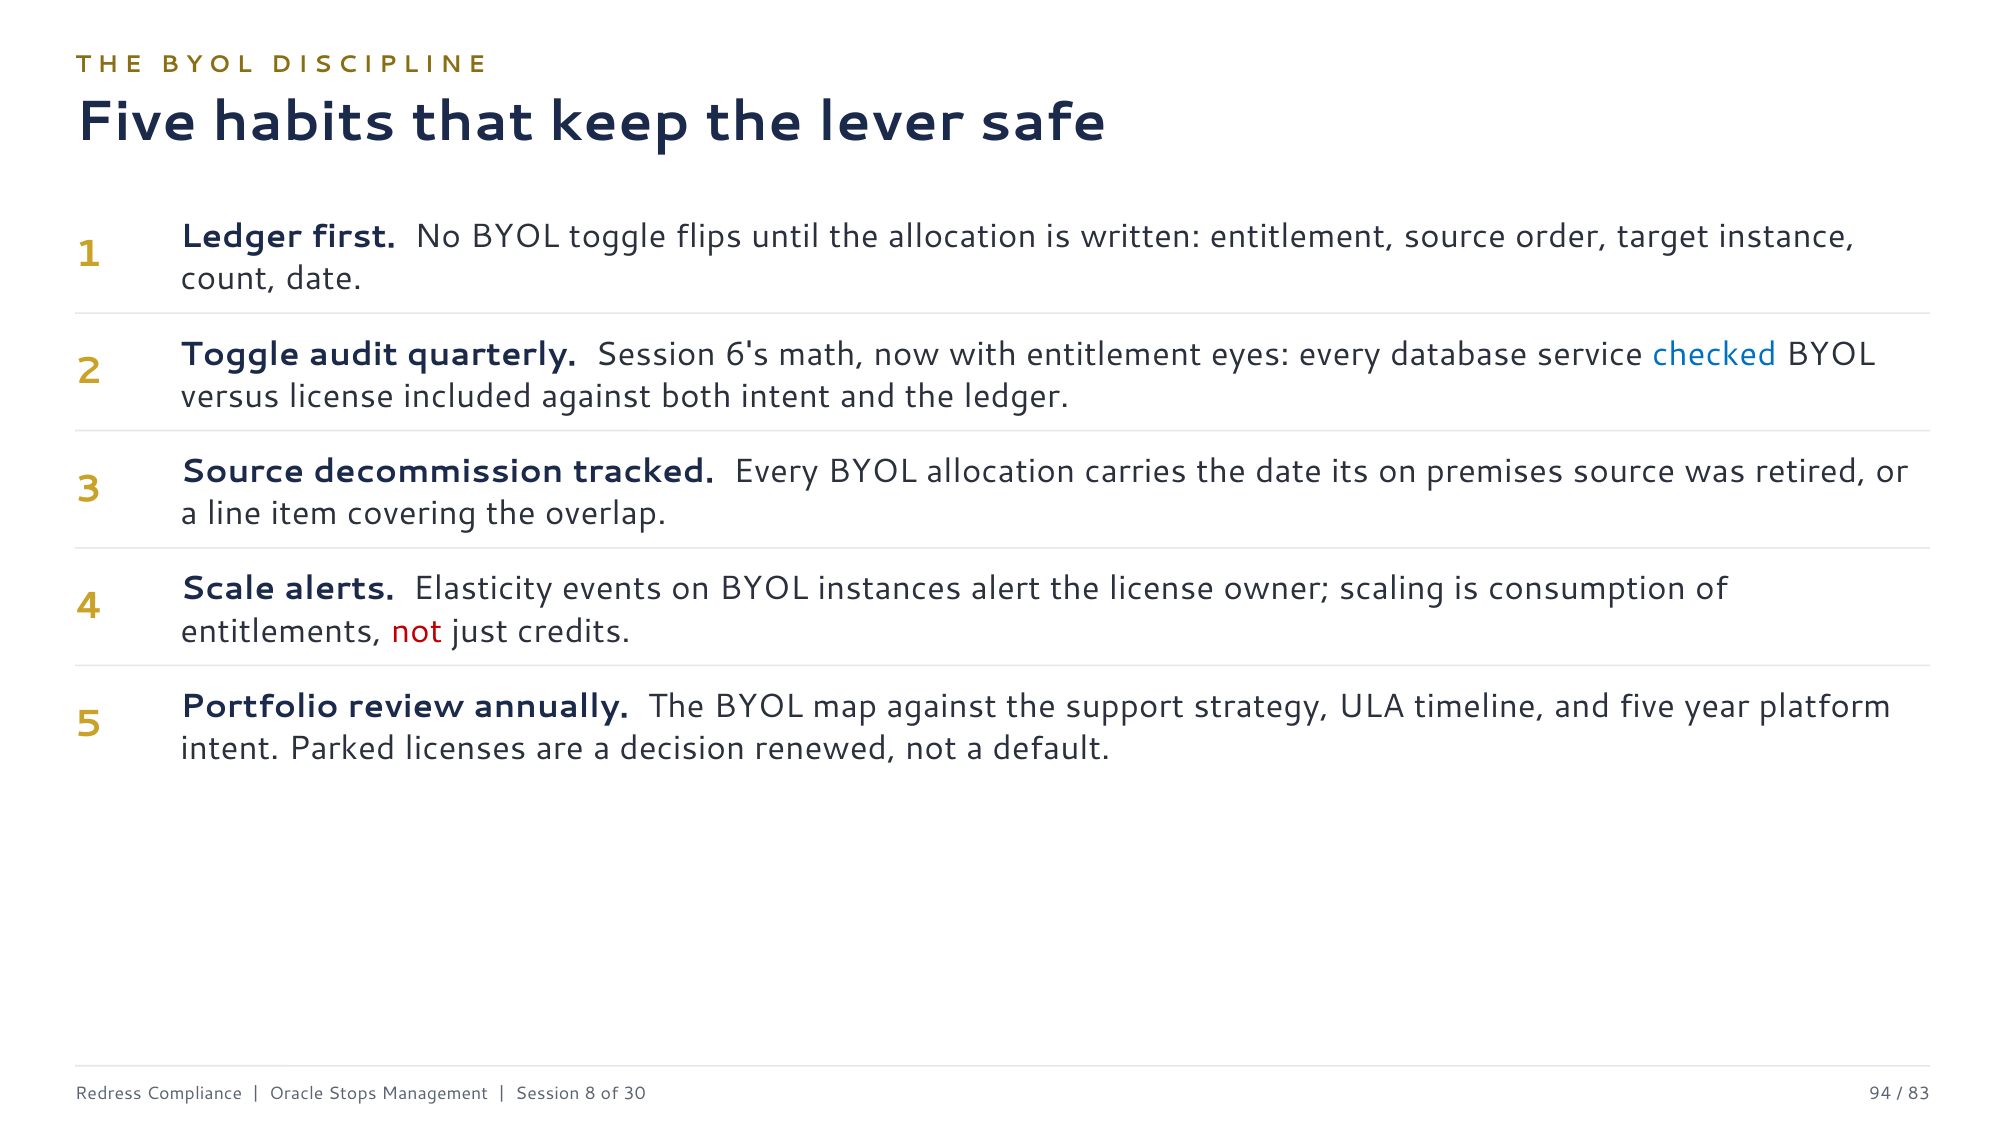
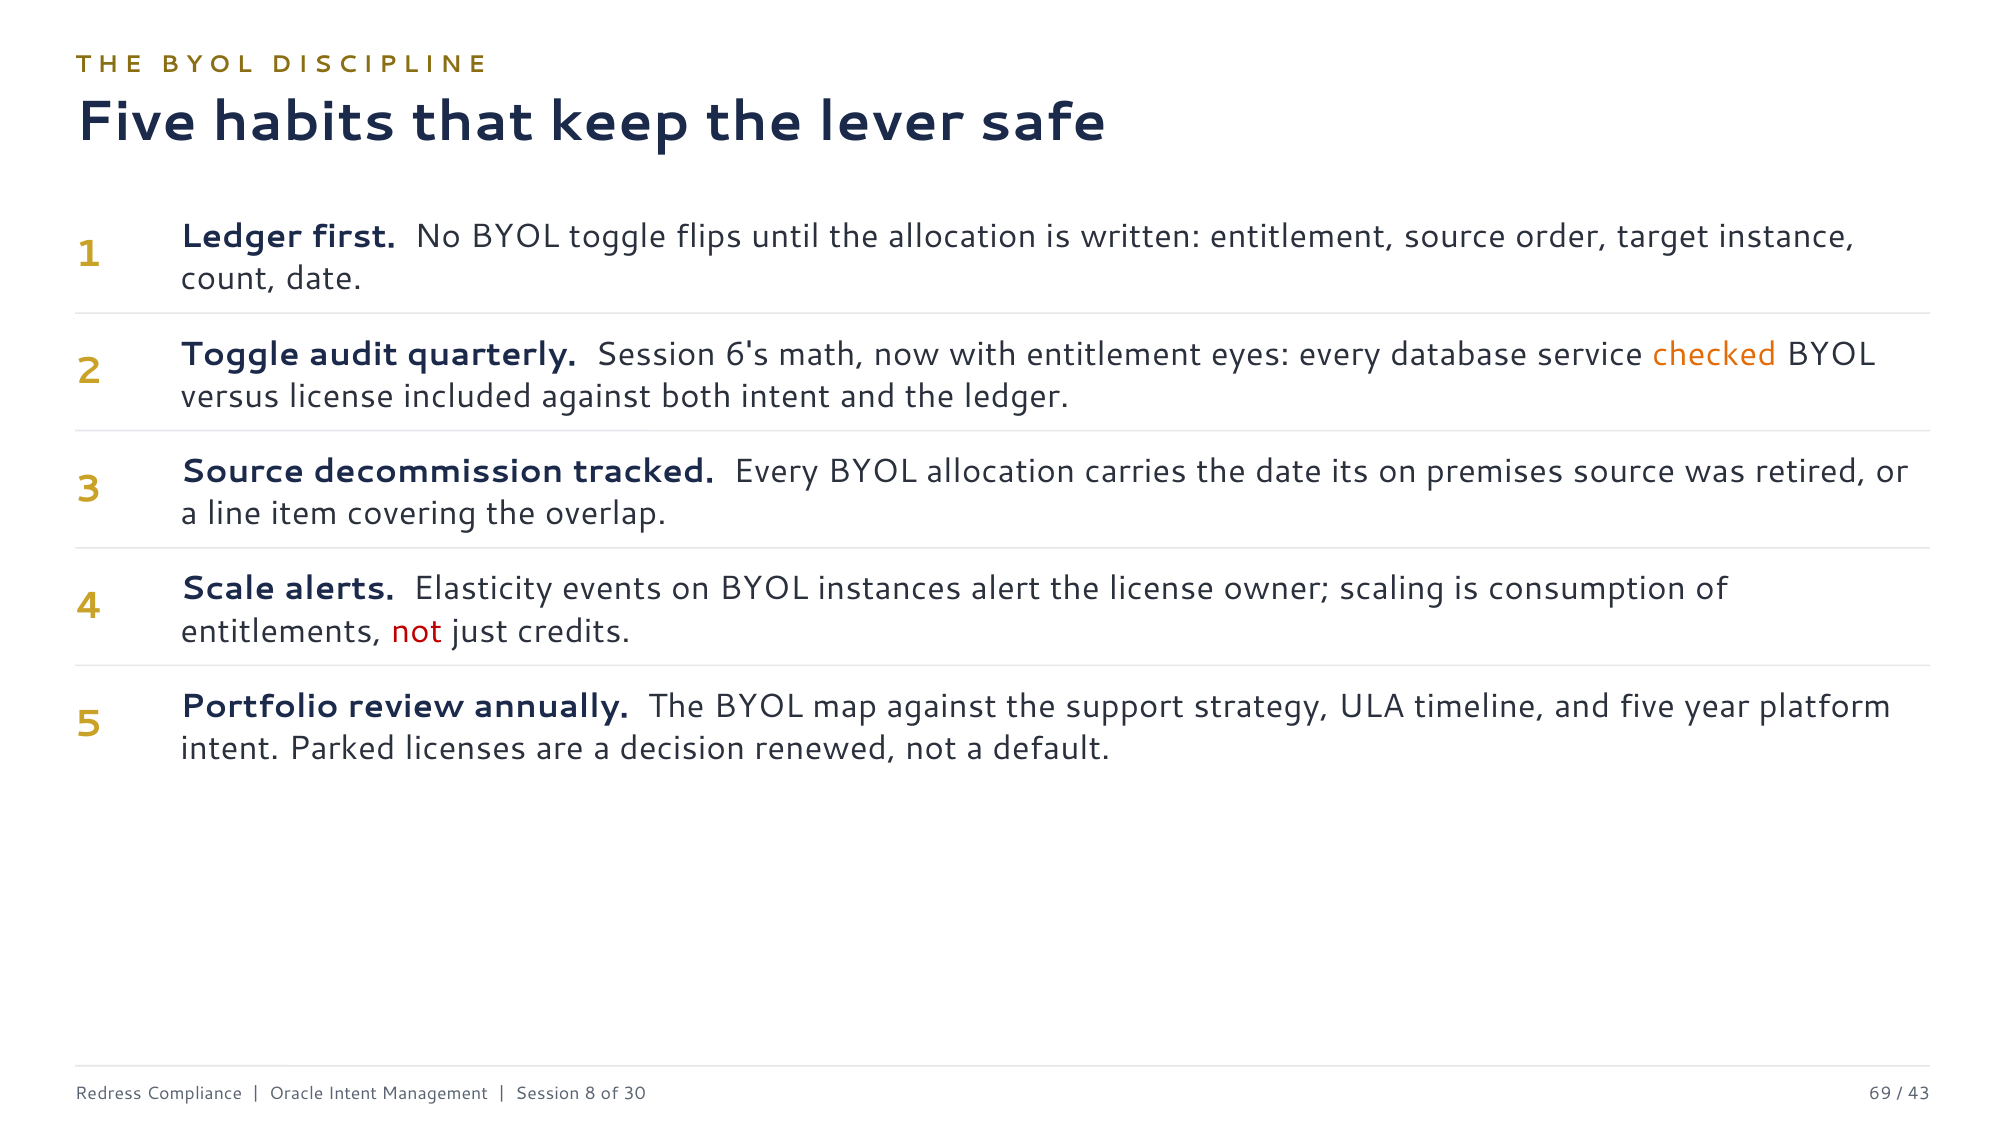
checked colour: blue -> orange (1714, 354)
Oracle Stops: Stops -> Intent (353, 1093)
94: 94 -> 69 (1880, 1093)
83: 83 -> 43 (1919, 1093)
